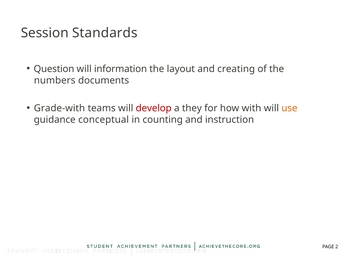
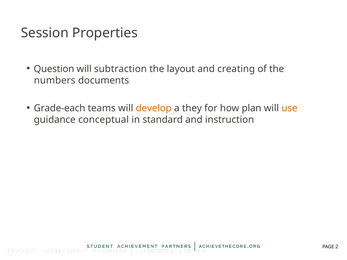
Standards: Standards -> Properties (105, 33)
information: information -> subtraction (120, 69)
Grade-with: Grade-with -> Grade-each (60, 108)
develop colour: red -> orange (154, 108)
with: with -> plan (252, 108)
counting: counting -> standard (163, 120)
